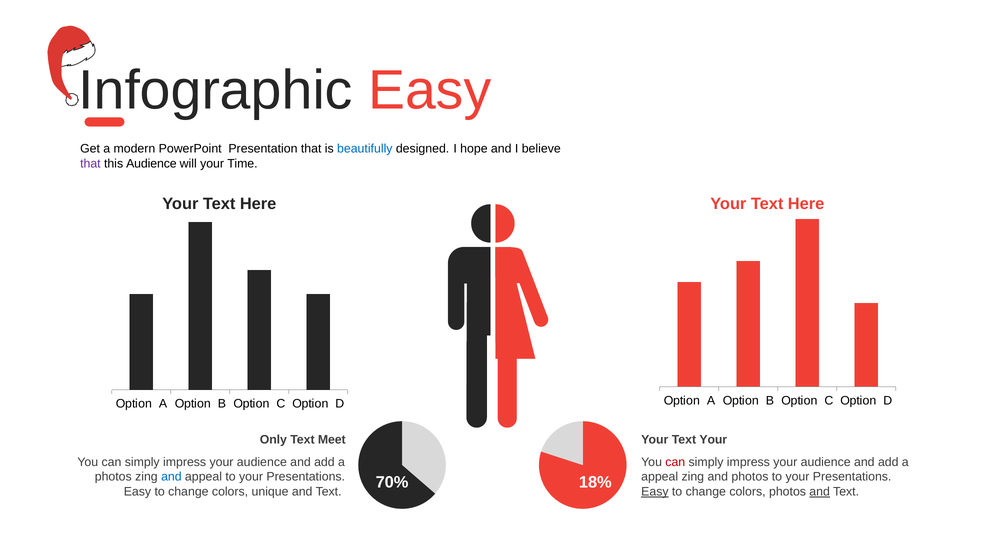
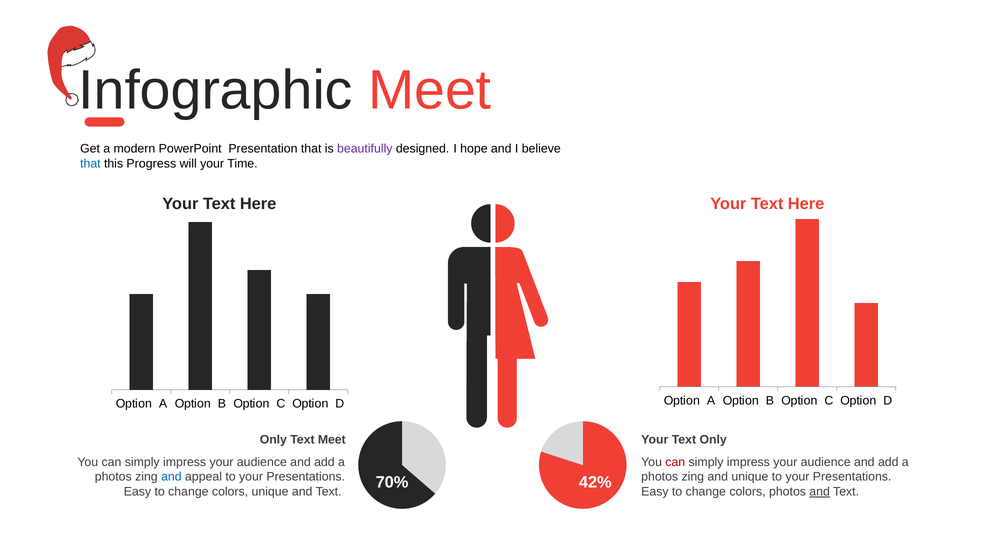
Infographic Easy: Easy -> Meet (430, 90)
beautifully colour: blue -> purple (365, 149)
that colour: purple -> blue (90, 163)
this Audience: Audience -> Progress (151, 163)
Your Text Your: Your -> Only (713, 439)
appeal: appeal -> photos (660, 476)
and photos: photos -> unique (750, 476)
18%: 18% -> 42% (595, 482)
Easy underline: present -> none (655, 491)
